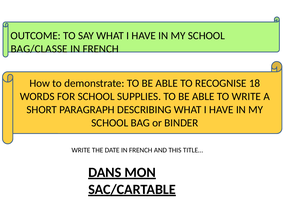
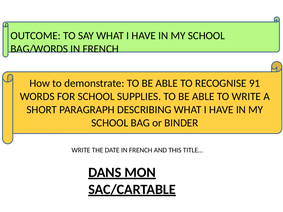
BAG/CLASSE: BAG/CLASSE -> BAG/WORDS (39, 49)
18: 18 -> 91 (255, 83)
